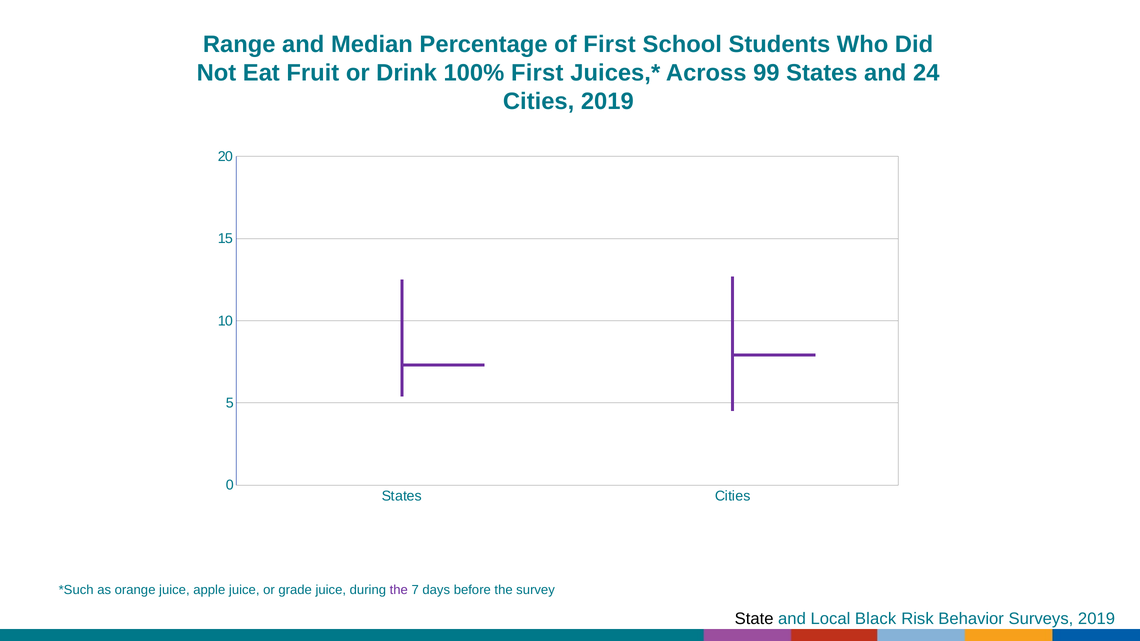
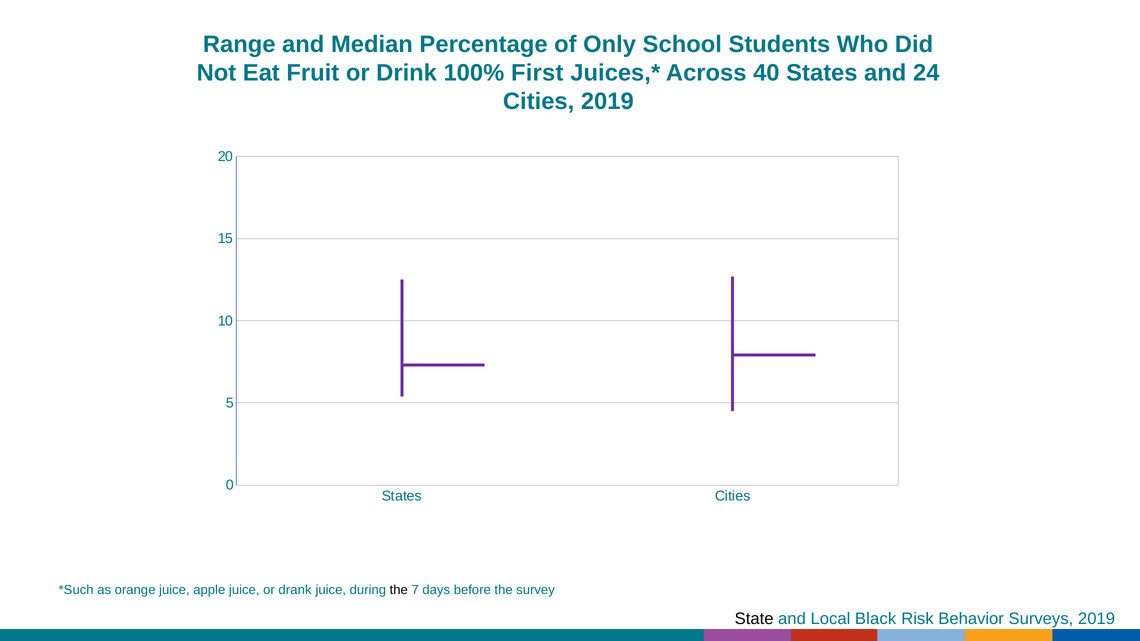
of First: First -> Only (610, 45)
99: 99 -> 40 (766, 73)
grade: grade -> drank (295, 590)
the colour: purple -> black (399, 590)
